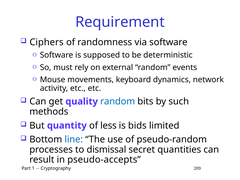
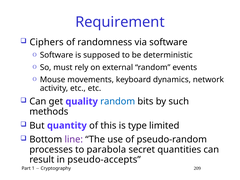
less: less -> this (108, 126)
bids: bids -> type (137, 126)
line colour: blue -> purple (74, 139)
dismissal: dismissal -> parabola (106, 150)
